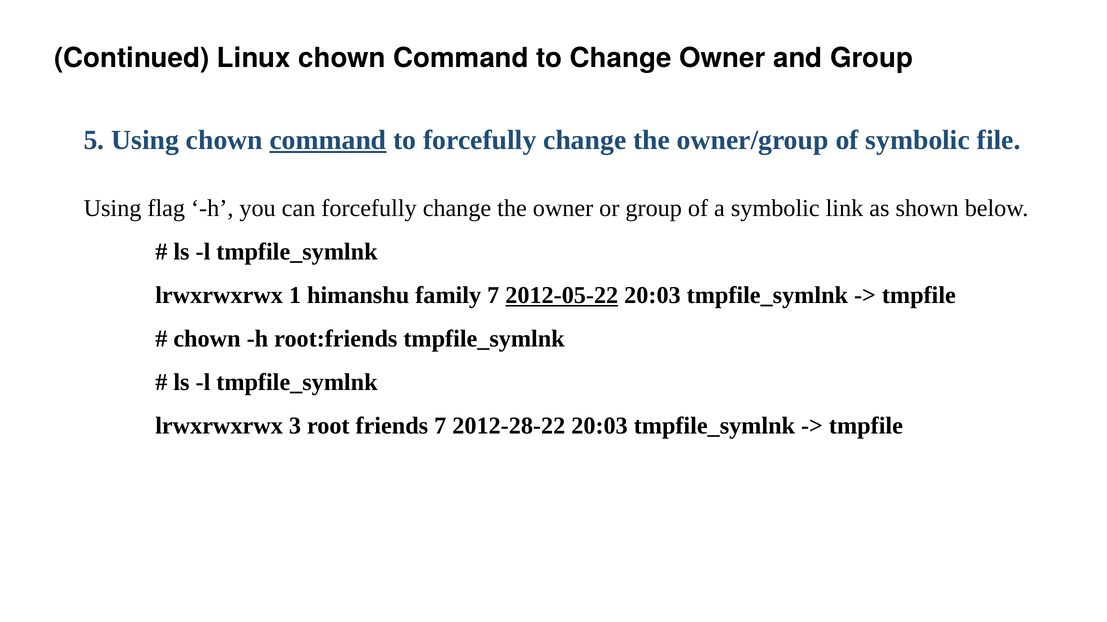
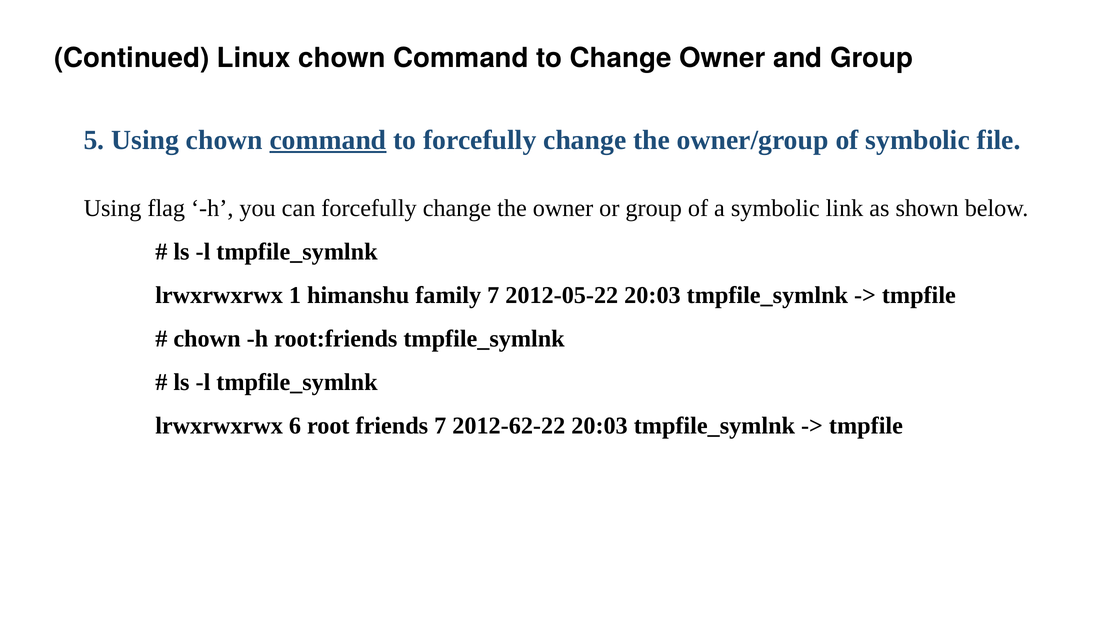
2012-05-22 underline: present -> none (562, 296)
3: 3 -> 6 (295, 426)
2012-28-22: 2012-28-22 -> 2012-62-22 (509, 426)
